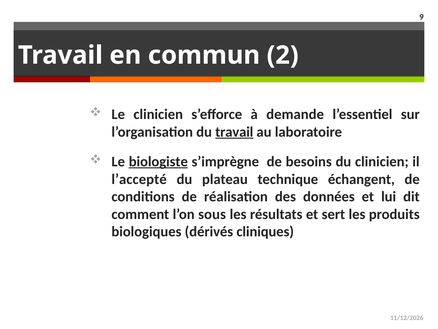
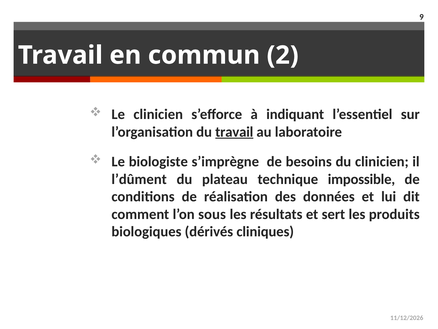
demande: demande -> indiquant (295, 114)
biologiste underline: present -> none (158, 161)
l’accepté: l’accepté -> l’dûment (139, 179)
échangent: échangent -> impossible (361, 179)
